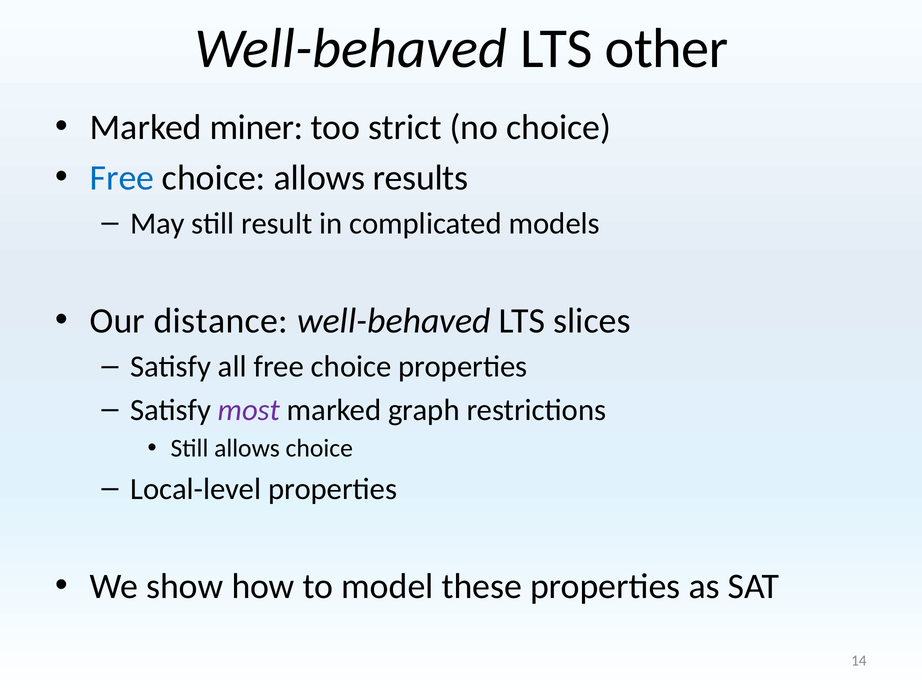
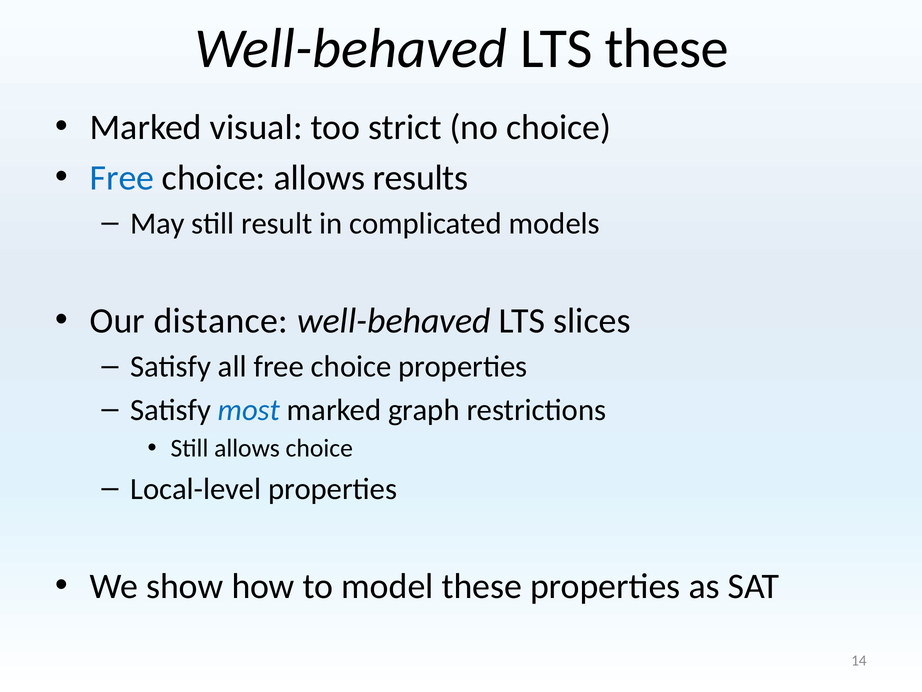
LTS other: other -> these (667, 49)
miner: miner -> visual (256, 127)
most colour: purple -> blue (249, 410)
